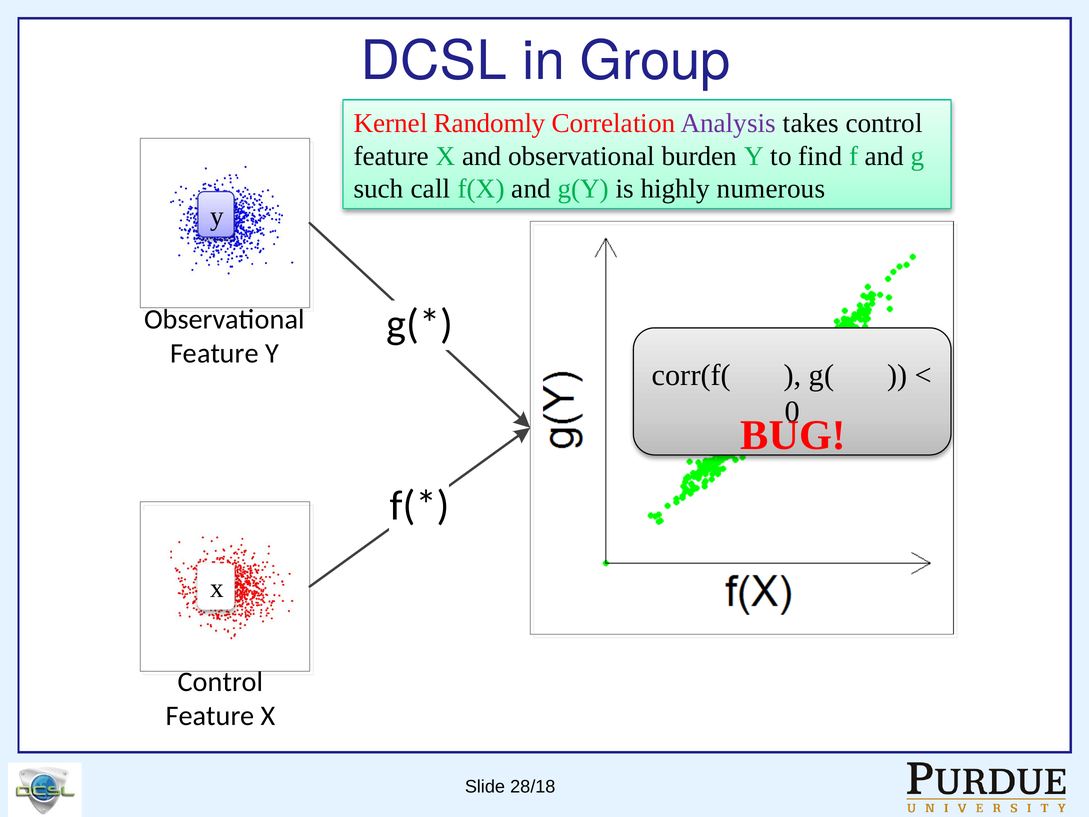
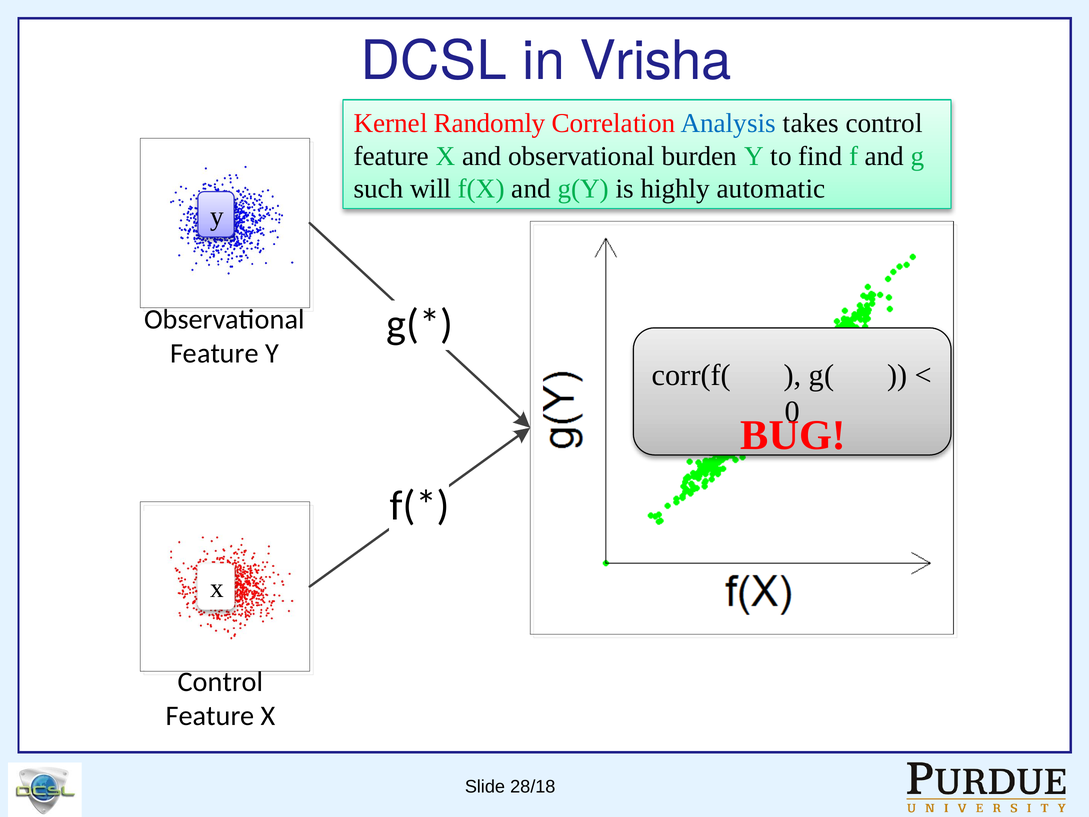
Group: Group -> Vrisha (655, 61)
Analysis colour: purple -> blue (728, 123)
call: call -> will (431, 189)
numerous: numerous -> automatic (771, 189)
